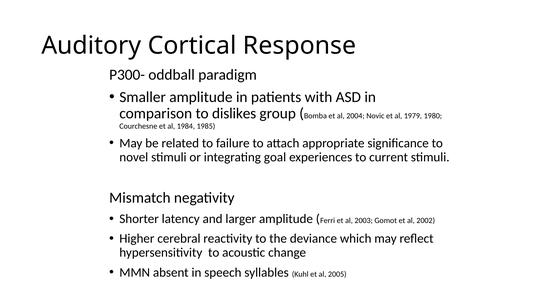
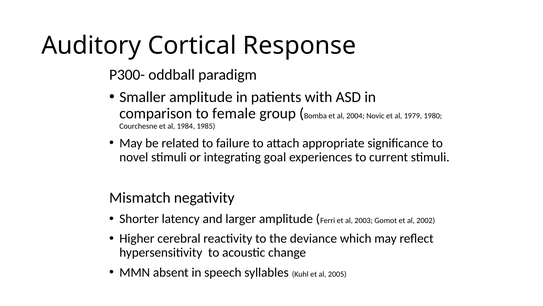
dislikes: dislikes -> female (234, 113)
